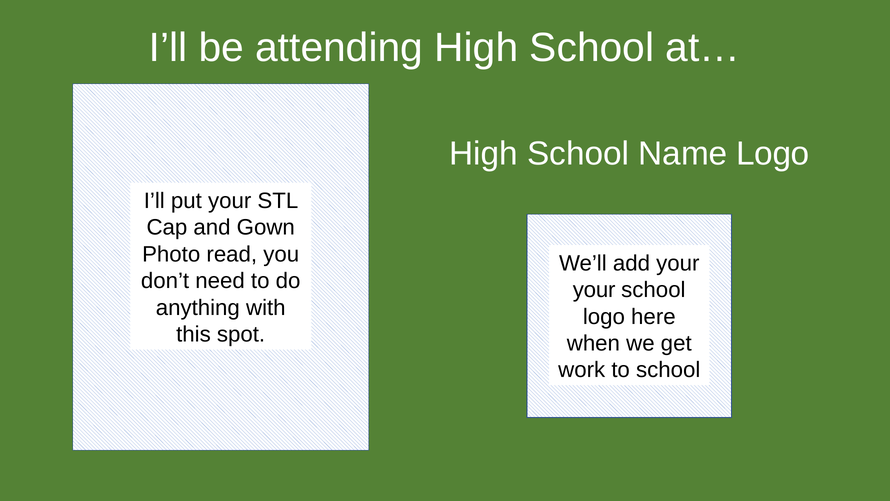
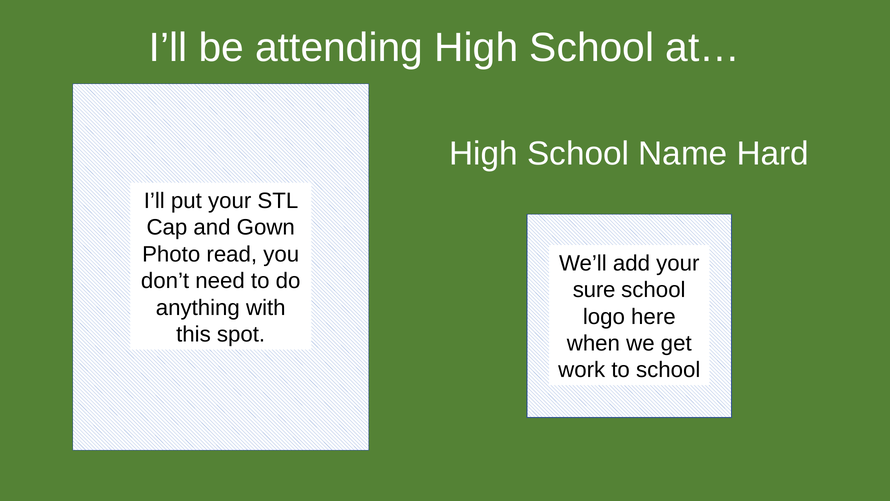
Name Logo: Logo -> Hard (773, 154)
your: your -> sure (594, 290)
